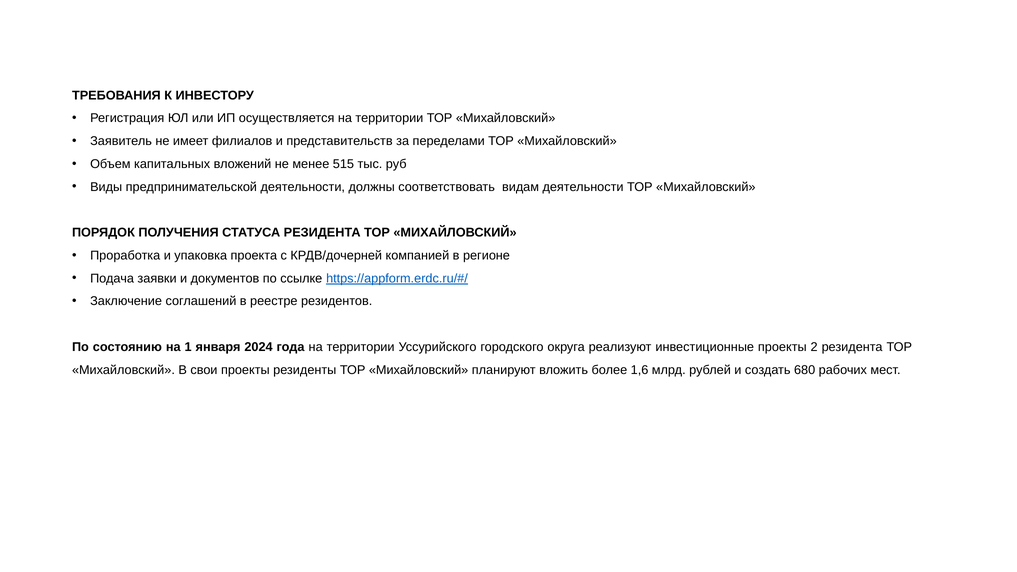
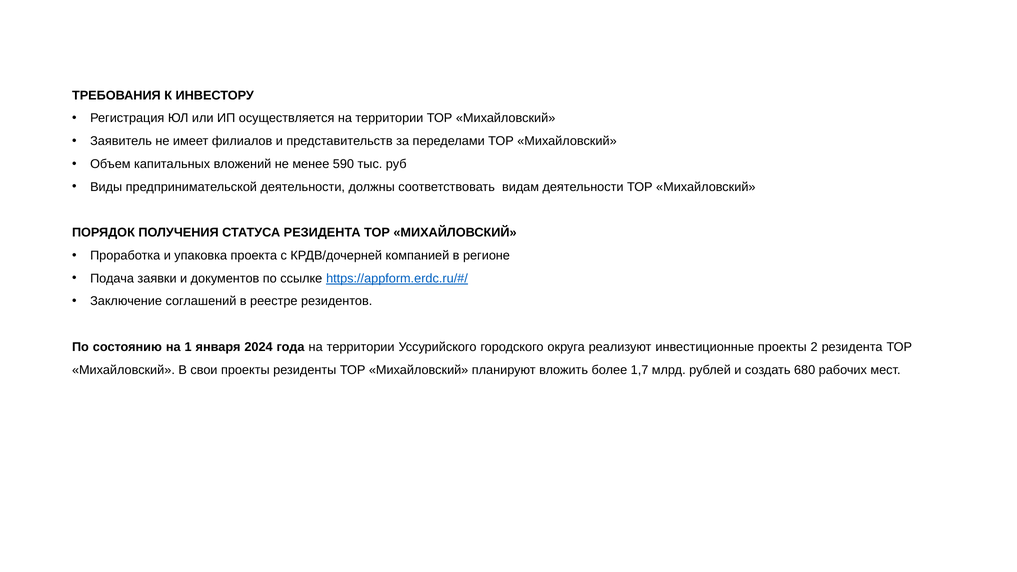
515: 515 -> 590 (343, 164)
1,6: 1,6 -> 1,7 (640, 370)
